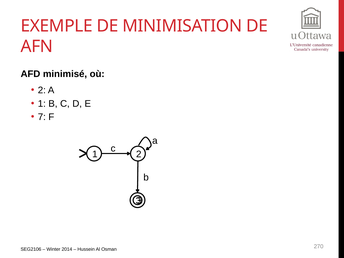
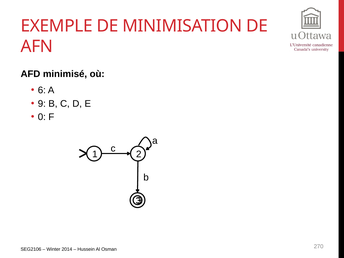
2: 2 -> 6 (42, 90)
1: 1 -> 9 (42, 104)
7: 7 -> 0 (42, 117)
